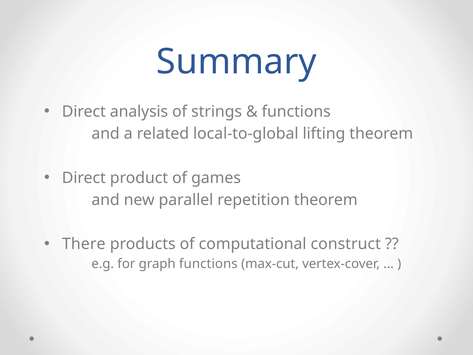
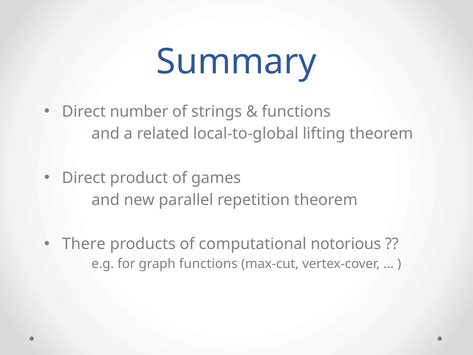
analysis: analysis -> number (139, 111)
construct: construct -> notorious (346, 244)
